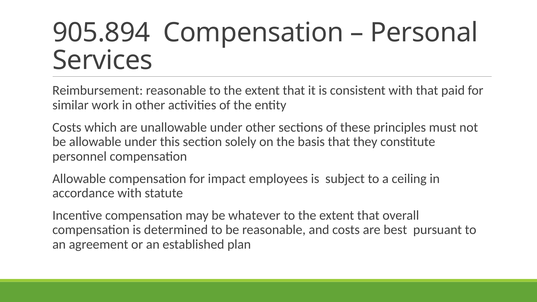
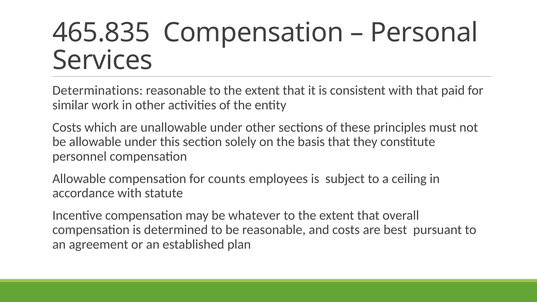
905.894: 905.894 -> 465.835 (101, 33)
Reimbursement: Reimbursement -> Determinations (98, 90)
impact: impact -> counts (227, 179)
